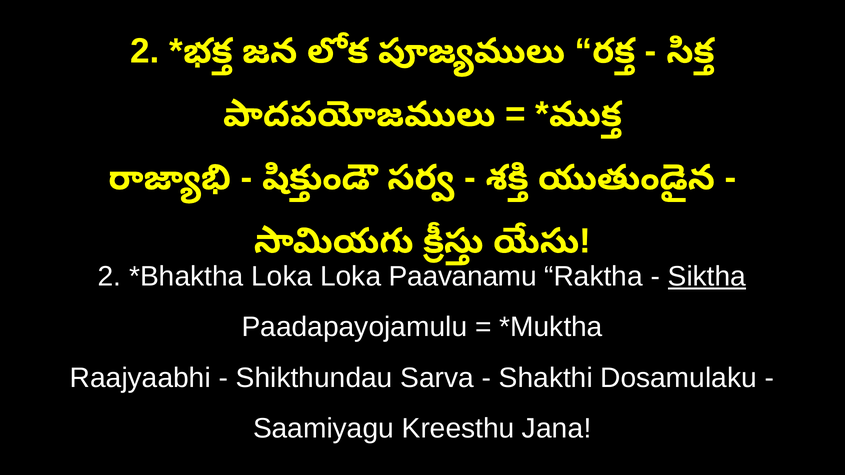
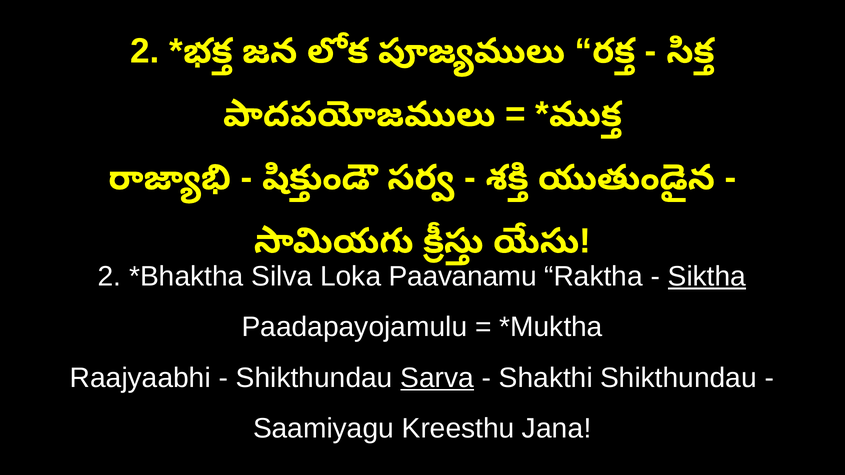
Loka: Loka -> Silva (282, 277)
Sarva underline: none -> present (437, 378)
Shakthi Dosamulaku: Dosamulaku -> Shikthundau (678, 378)
